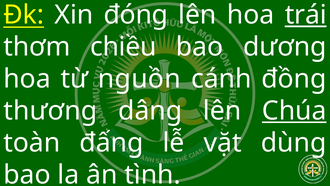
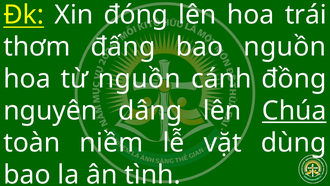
trái underline: present -> none (306, 15)
chiều: chiều -> đấng (123, 47)
bao dương: dương -> nguồn (285, 47)
thương: thương -> nguyên (50, 111)
đấng: đấng -> niềm (111, 143)
